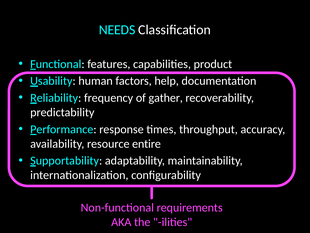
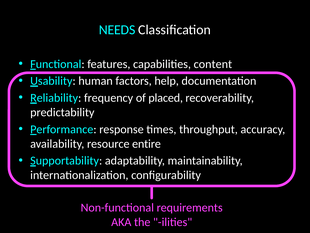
product: product -> content (213, 64)
gather: gather -> placed (166, 98)
